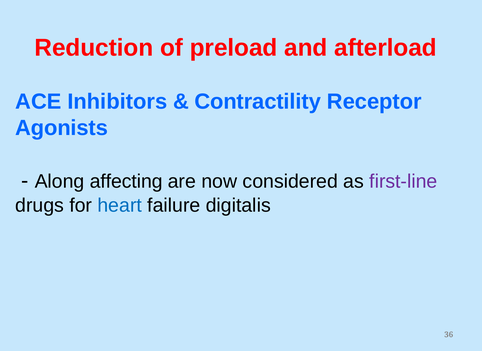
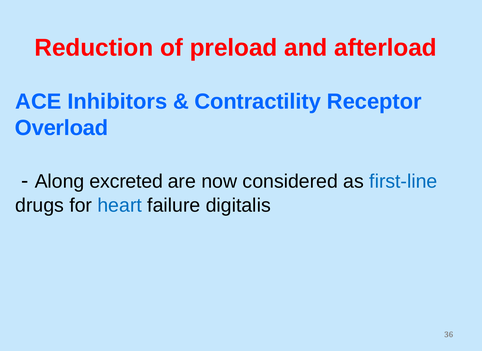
Agonists: Agonists -> Overload (62, 128)
affecting: affecting -> excreted (126, 181)
first-line colour: purple -> blue (403, 181)
